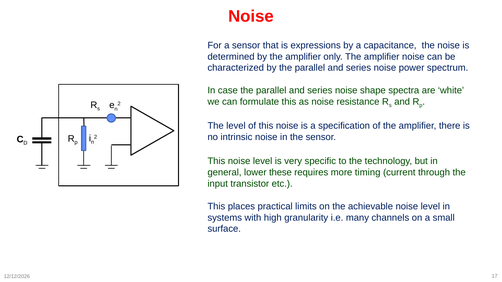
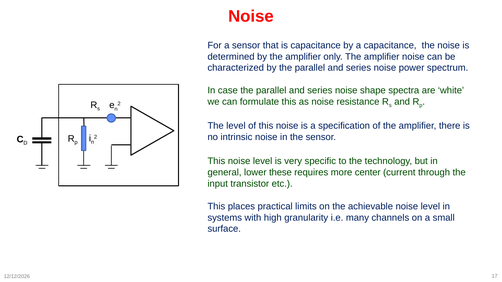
is expressions: expressions -> capacitance (316, 45)
timing: timing -> center (368, 173)
